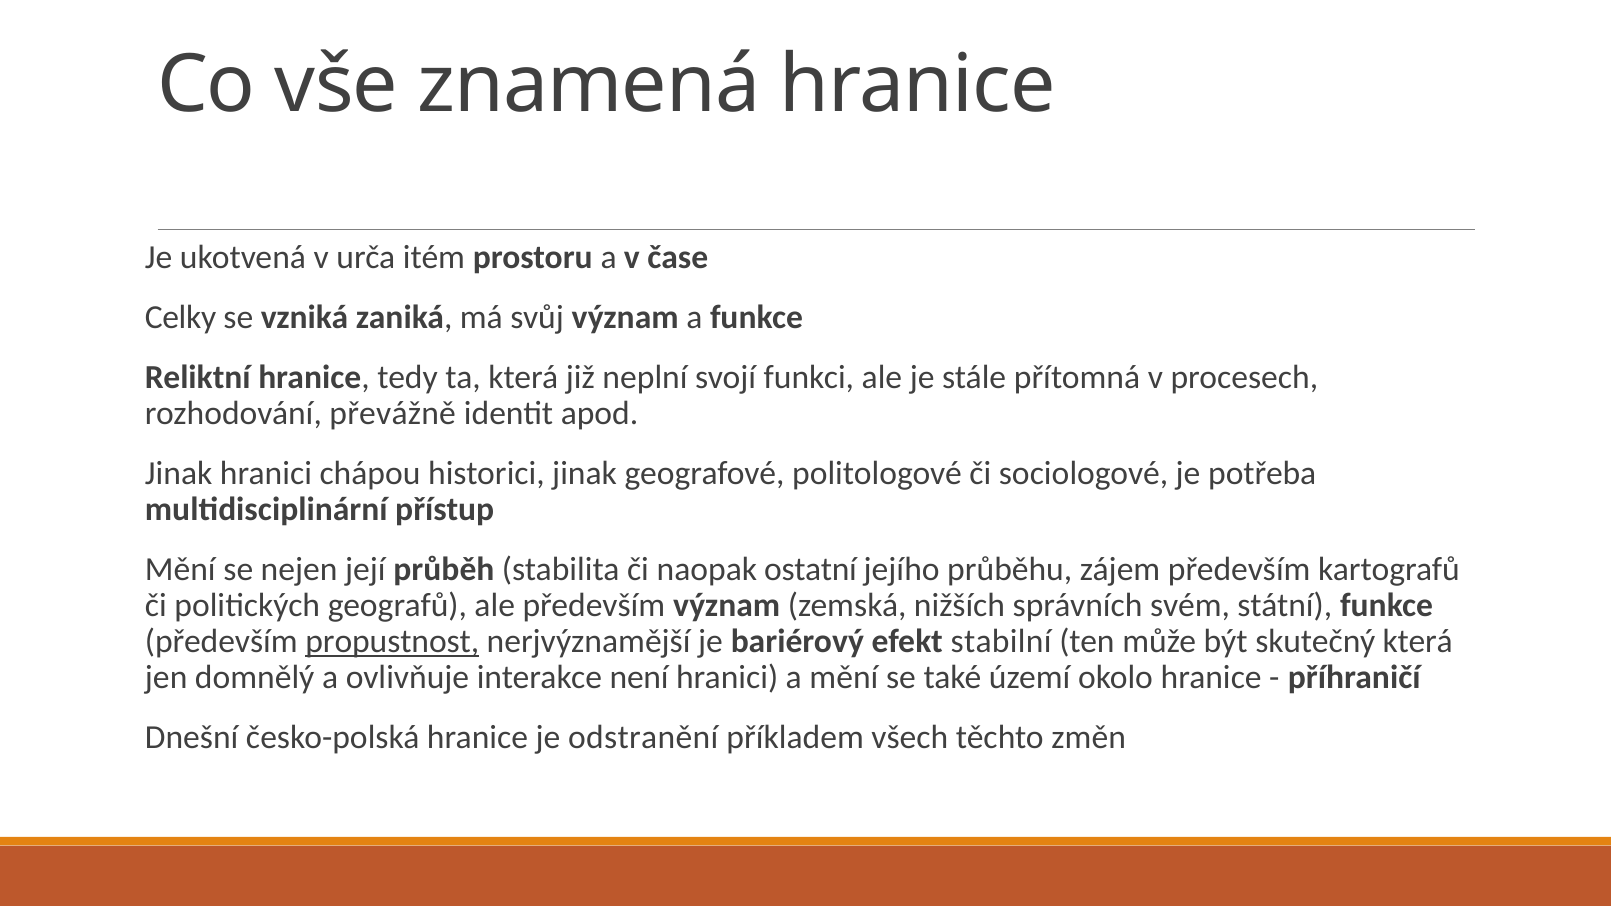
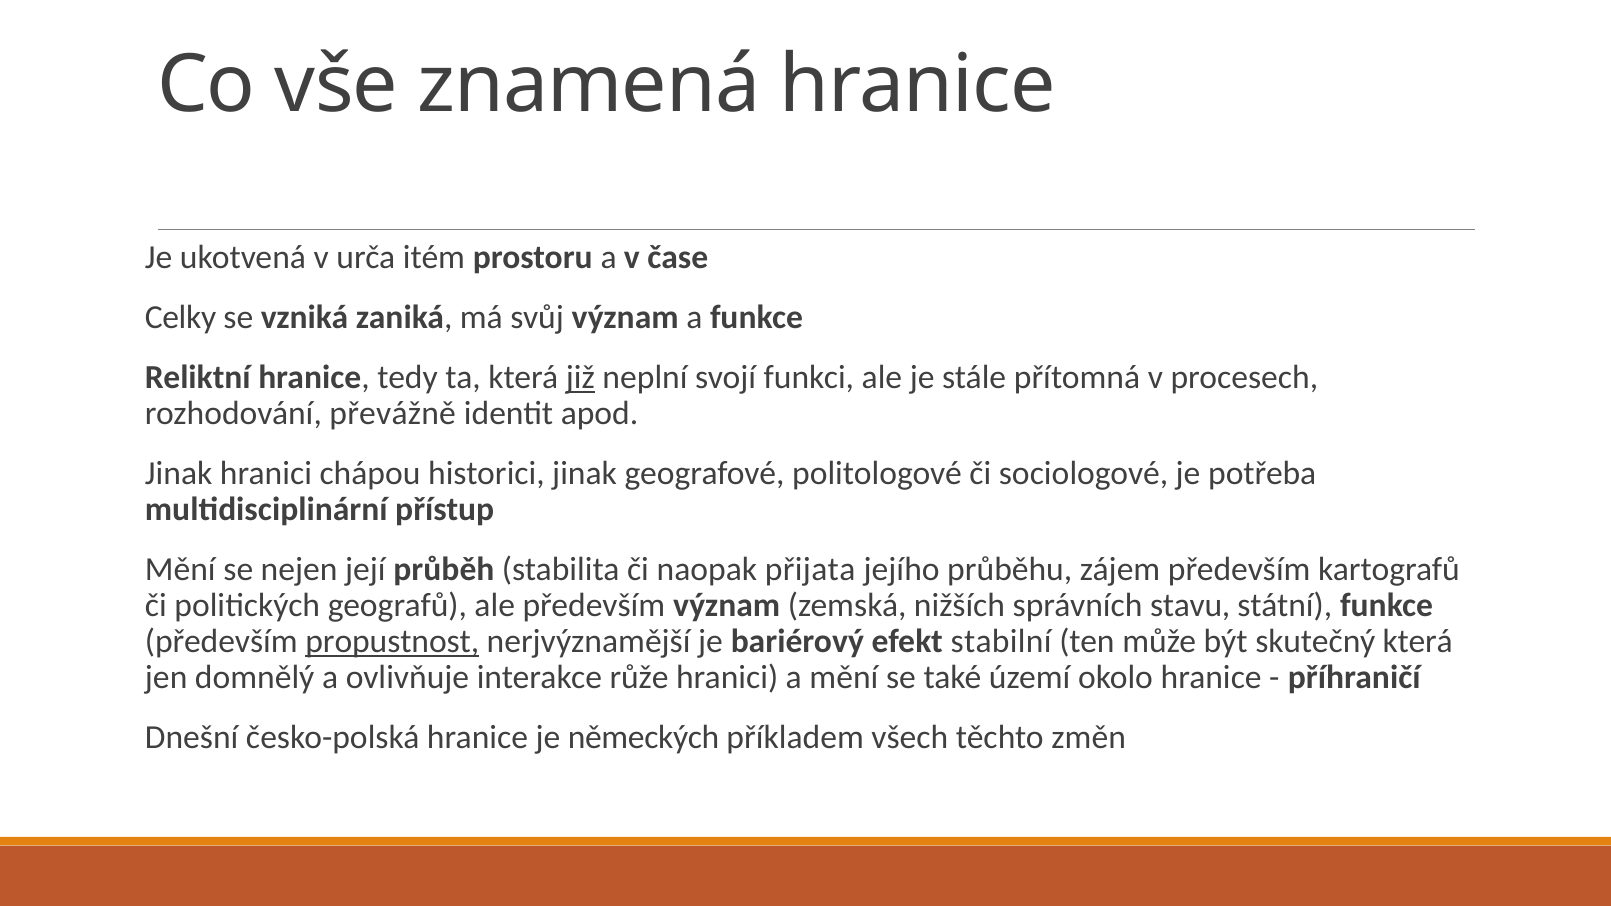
již underline: none -> present (580, 377)
ostatní: ostatní -> přijata (810, 569)
svém: svém -> stavu (1190, 606)
není: není -> růže (639, 678)
odstranění: odstranění -> německých (644, 738)
